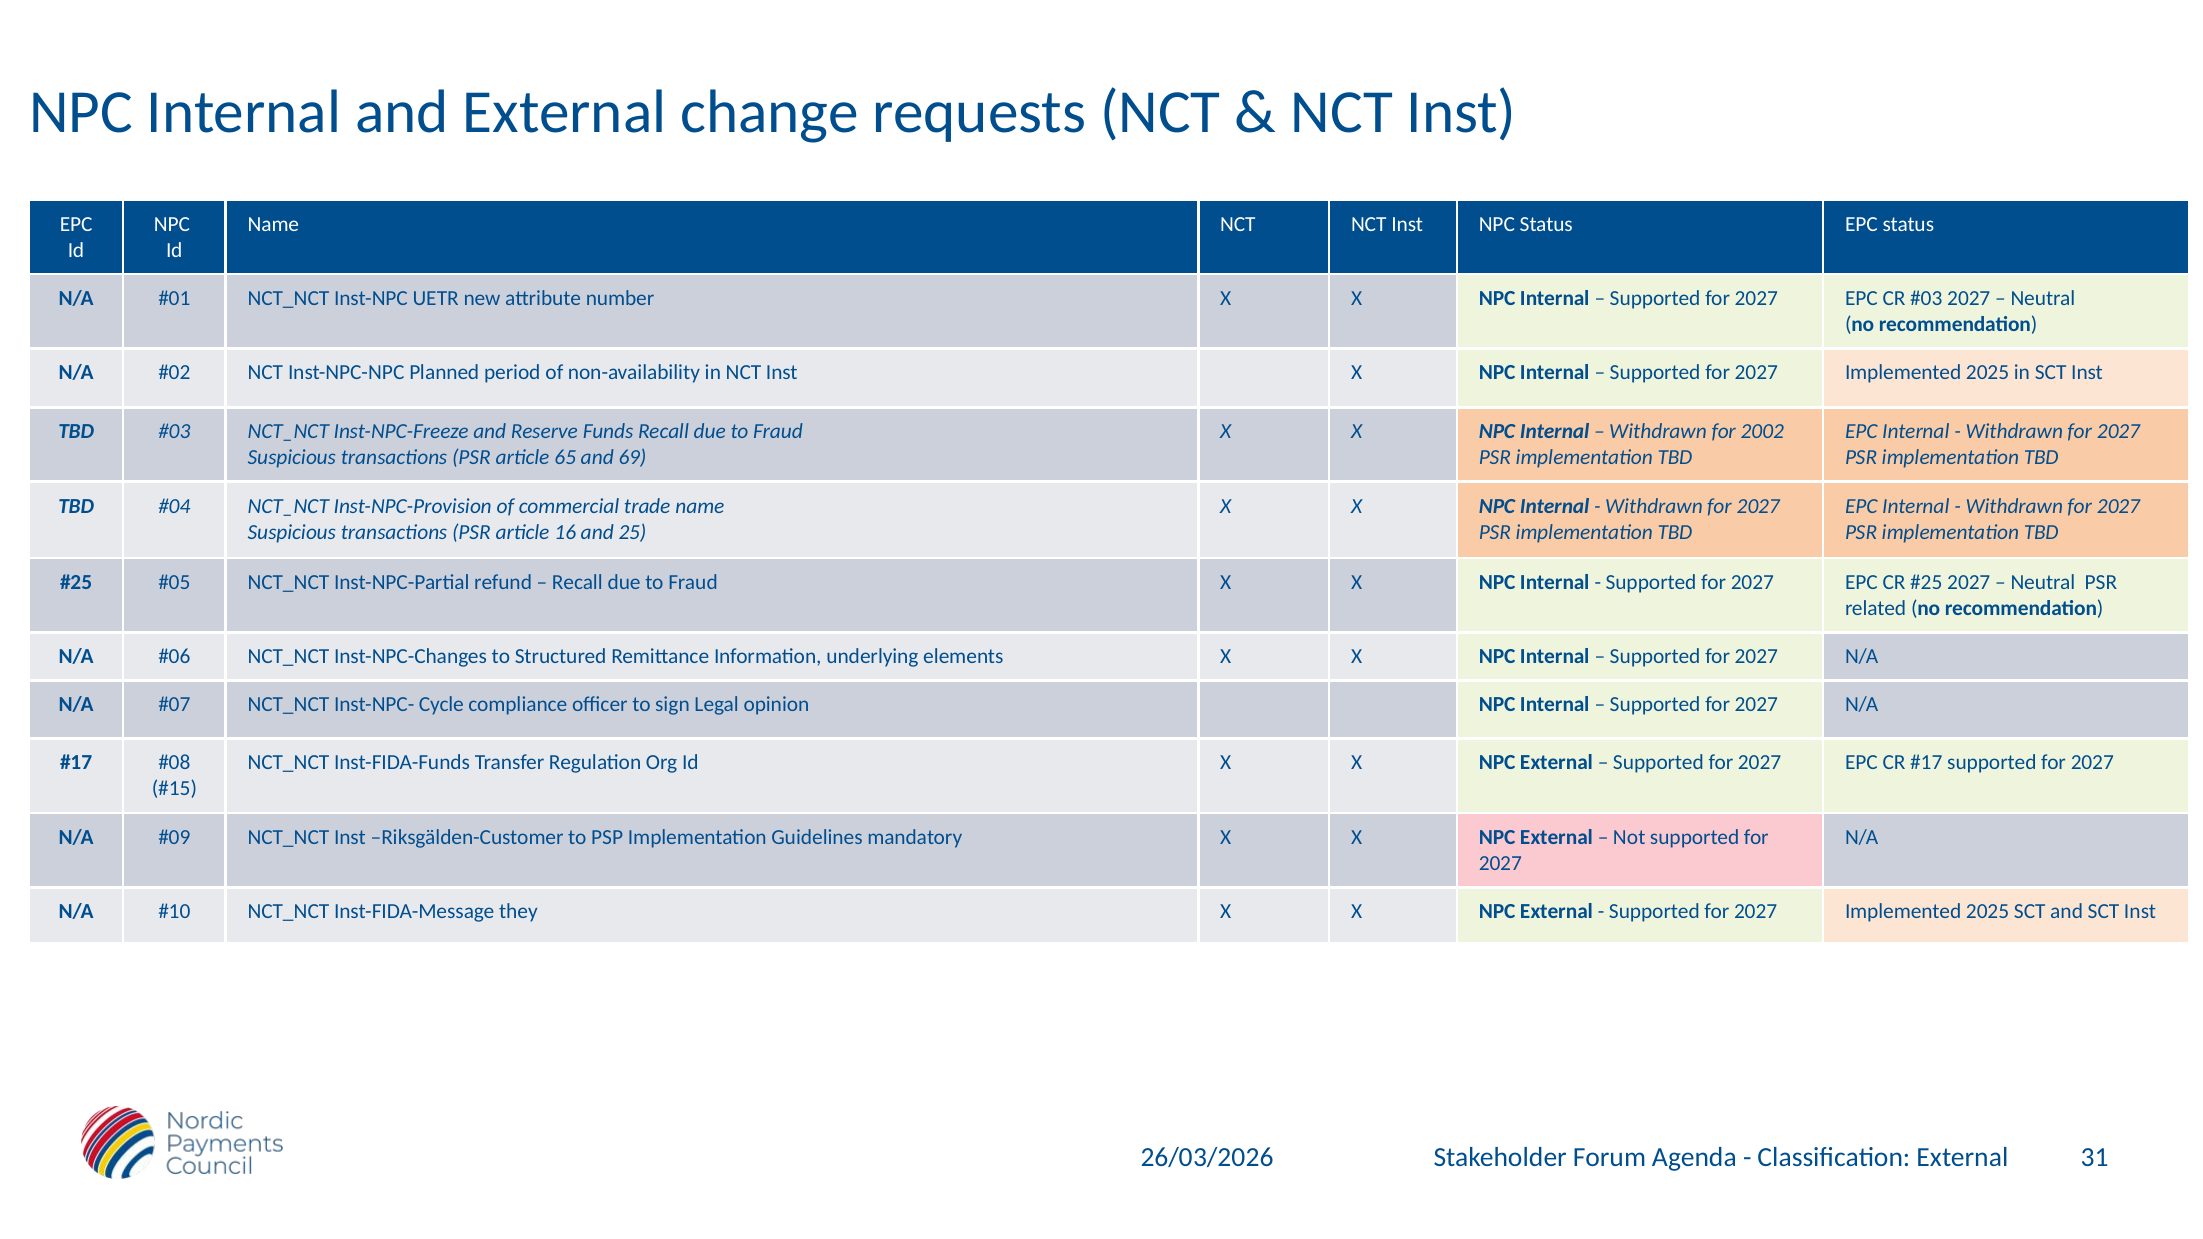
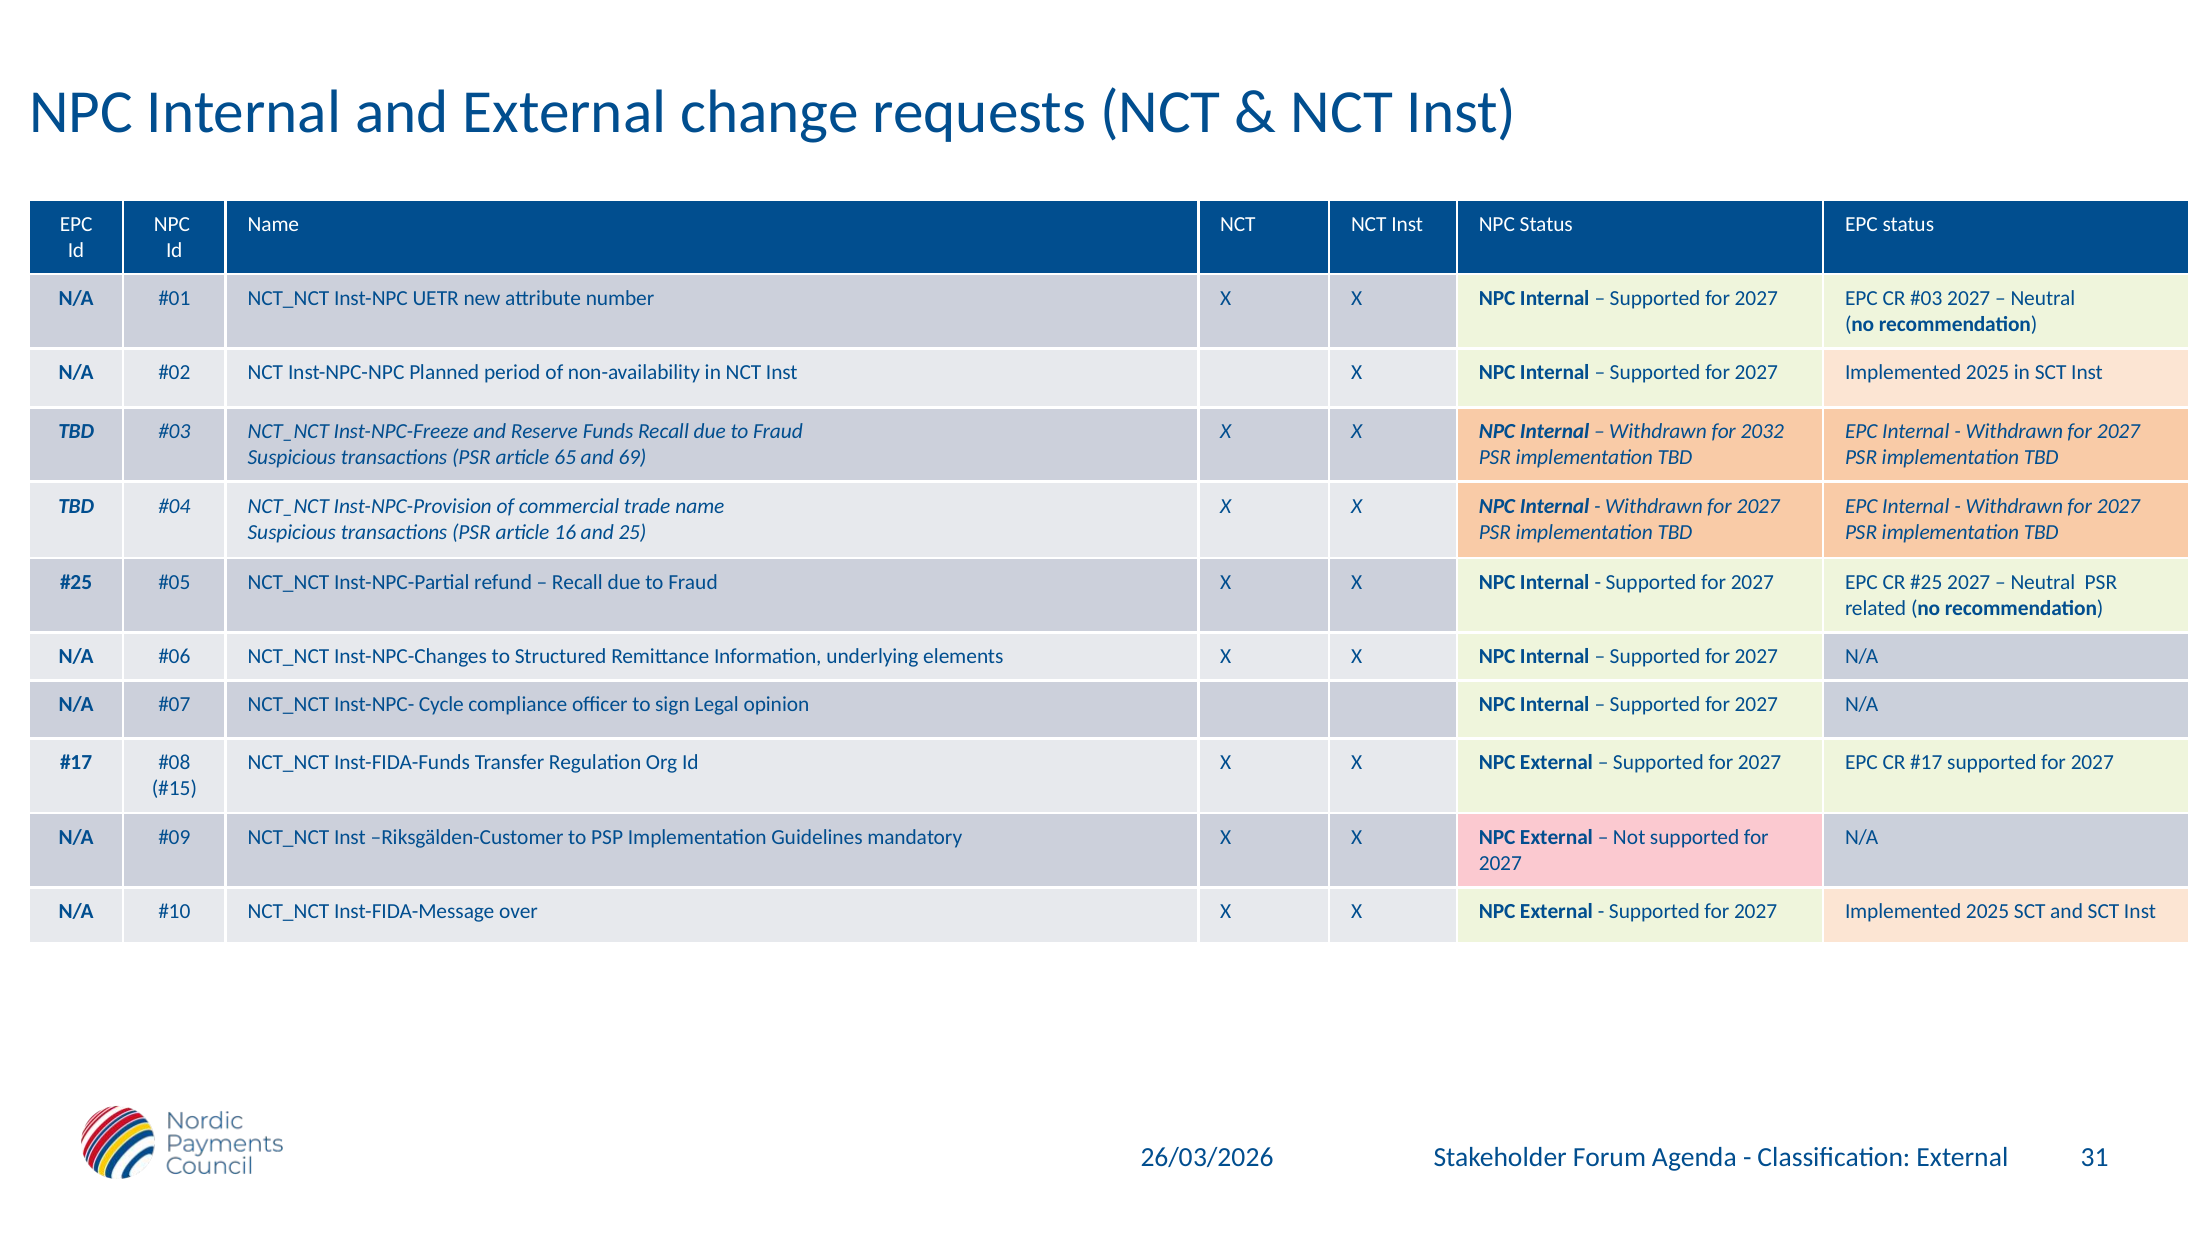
2002: 2002 -> 2032 (1762, 432)
they: they -> over (518, 912)
